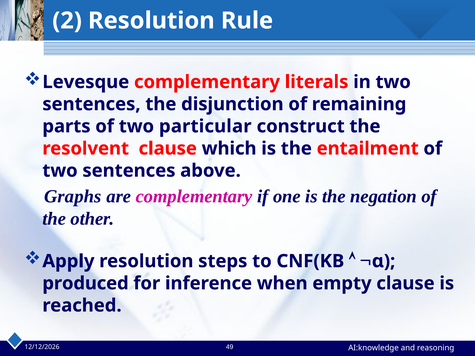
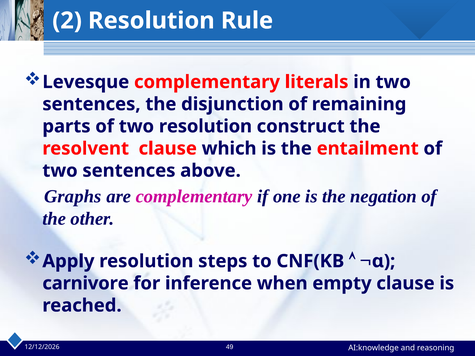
two particular: particular -> resolution (205, 126)
produced: produced -> carnivore (86, 284)
